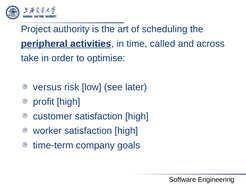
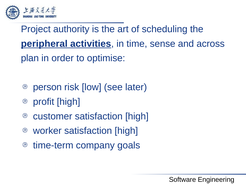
called: called -> sense (163, 44)
take: take -> plan (30, 58)
versus: versus -> person (47, 87)
